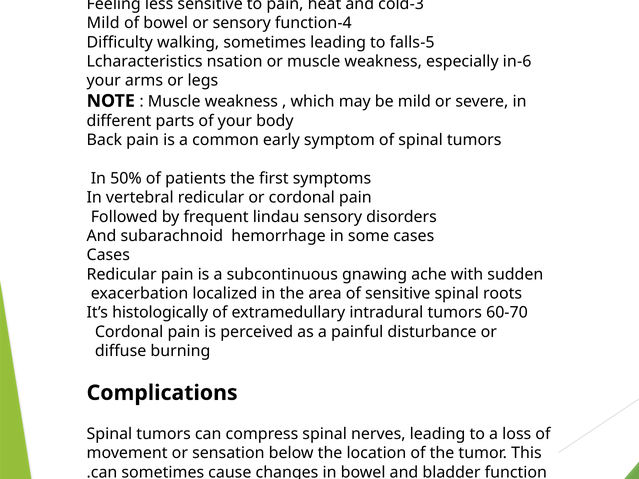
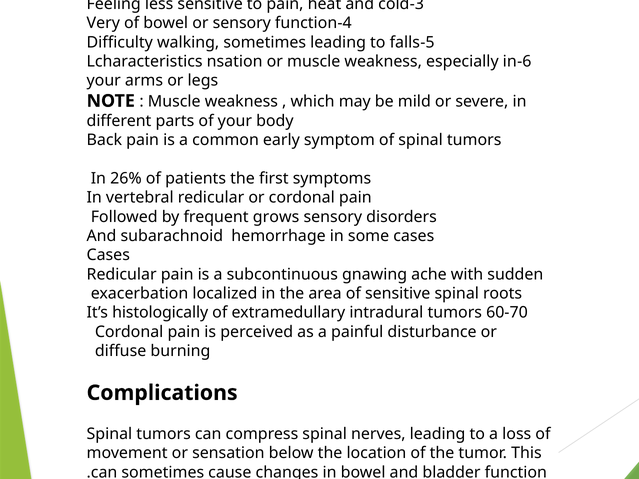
Mild: Mild -> Very (103, 23)
50%: 50% -> 26% (126, 179)
lindau: lindau -> grows (276, 217)
